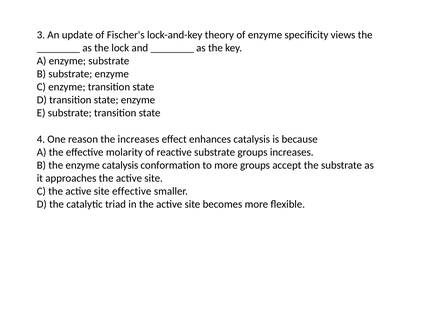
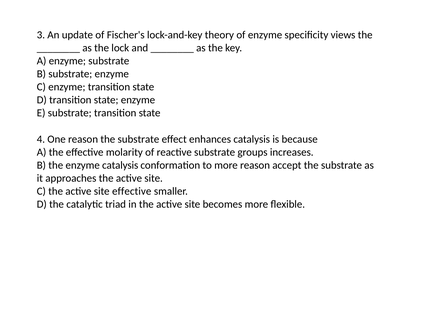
reason the increases: increases -> substrate (138, 139)
more groups: groups -> reason (255, 165)
